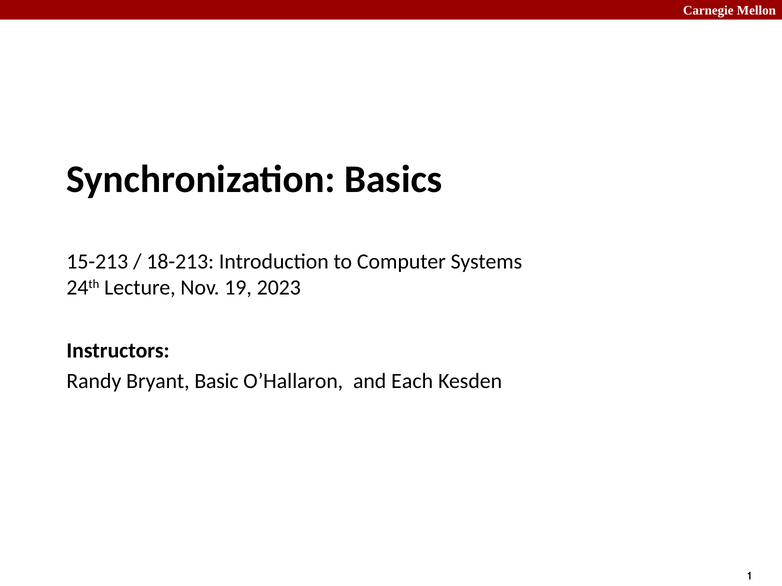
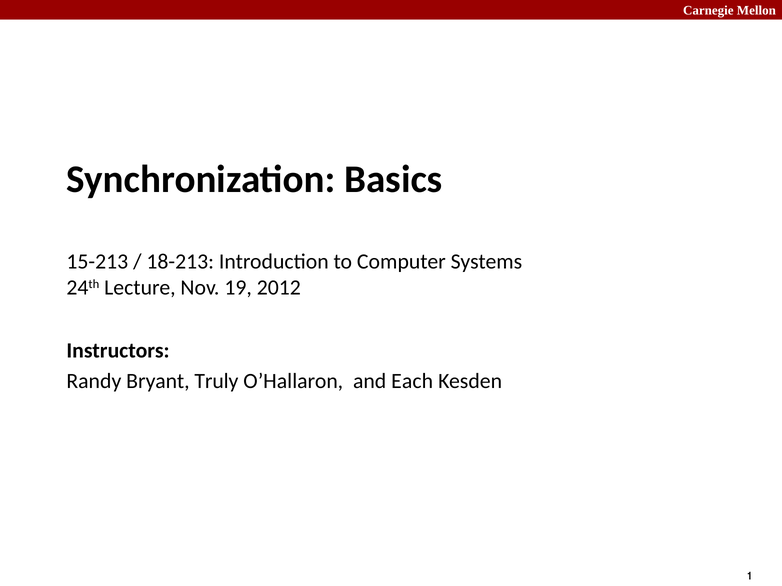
2023: 2023 -> 2012 (279, 288)
Basic: Basic -> Truly (216, 381)
